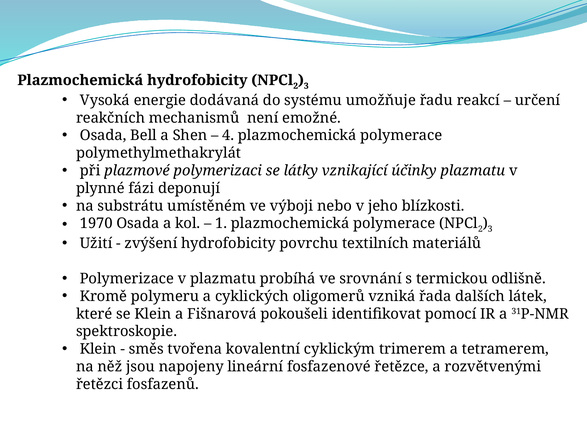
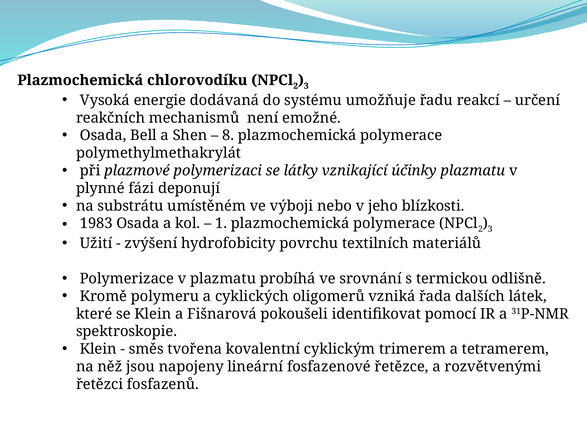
Plazmochemická hydrofobicity: hydrofobicity -> chlorovodíku (197, 80)
4: 4 -> 8 (228, 136)
1970: 1970 -> 1983 (96, 224)
